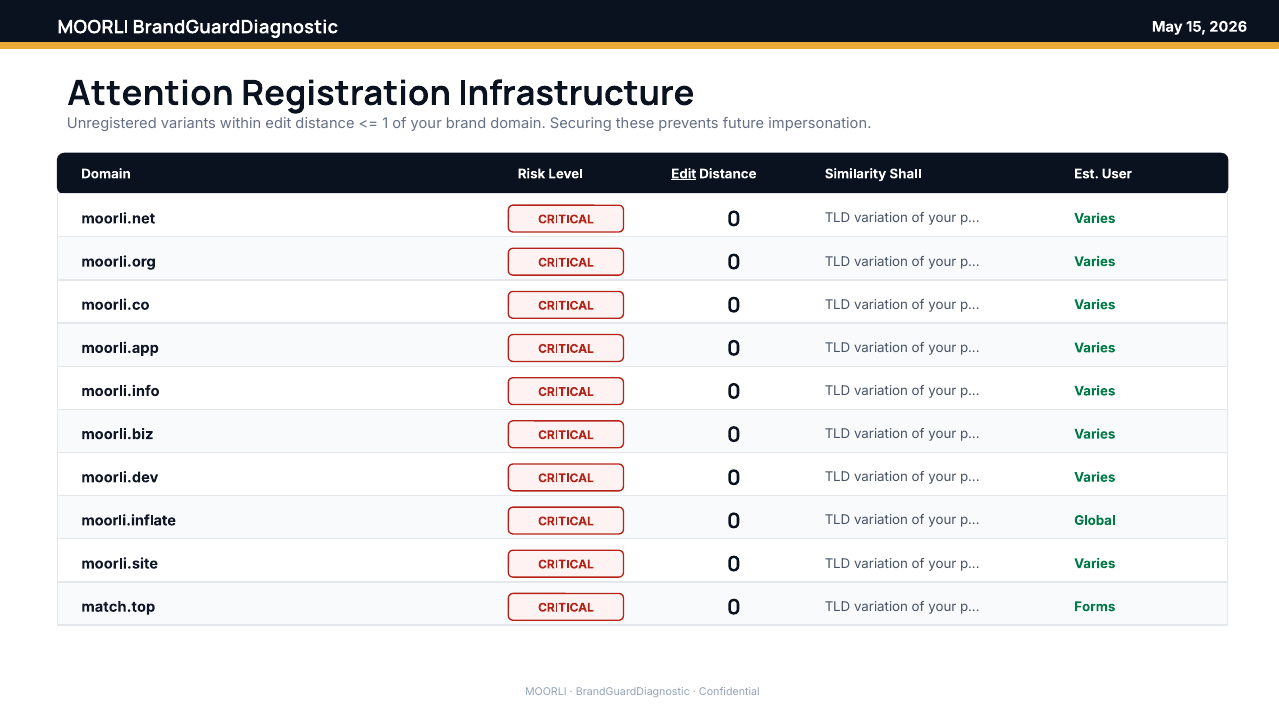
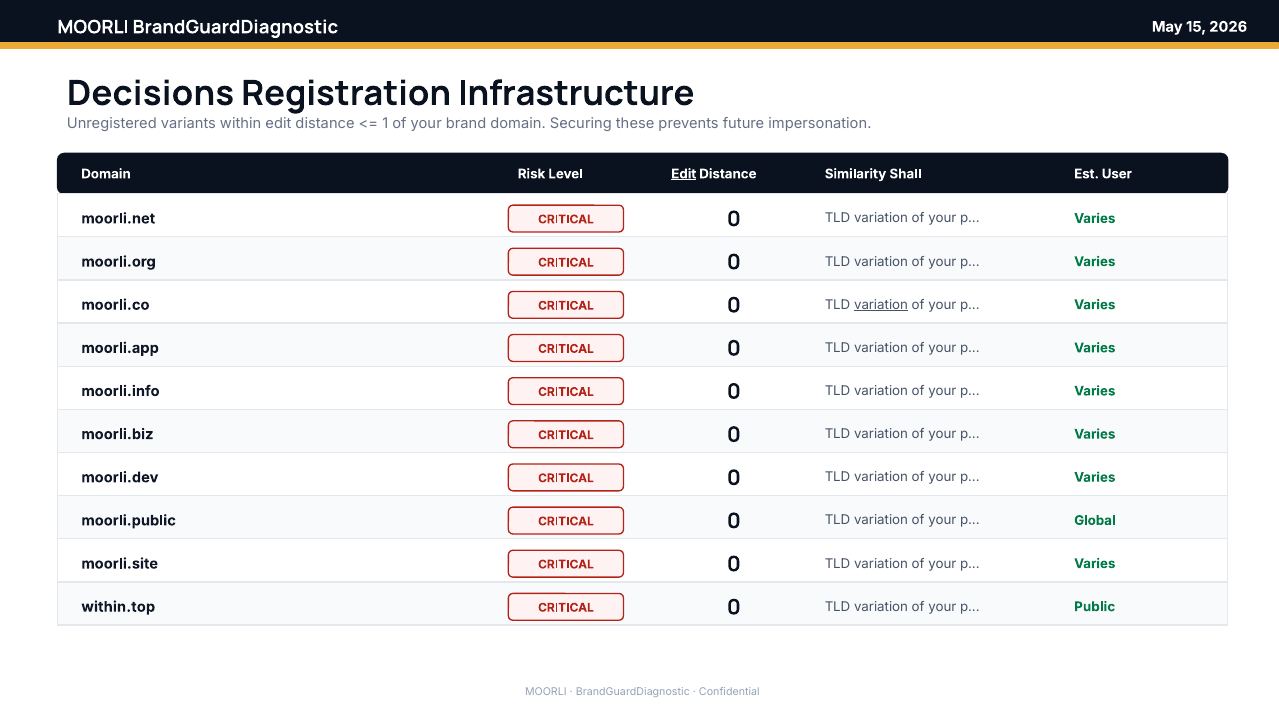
Attention: Attention -> Decisions (151, 94)
variation underline: none -> present (881, 305)
moorli.inflate: moorli.inflate -> moorli.public (129, 521)
match.top: match.top -> within.top (118, 607)
Forms: Forms -> Public (1095, 607)
